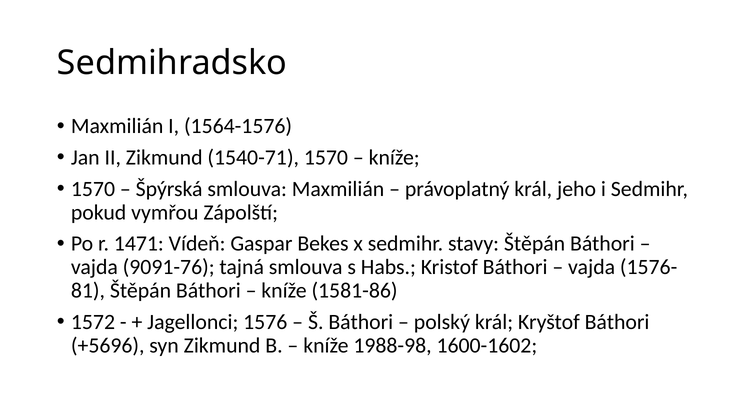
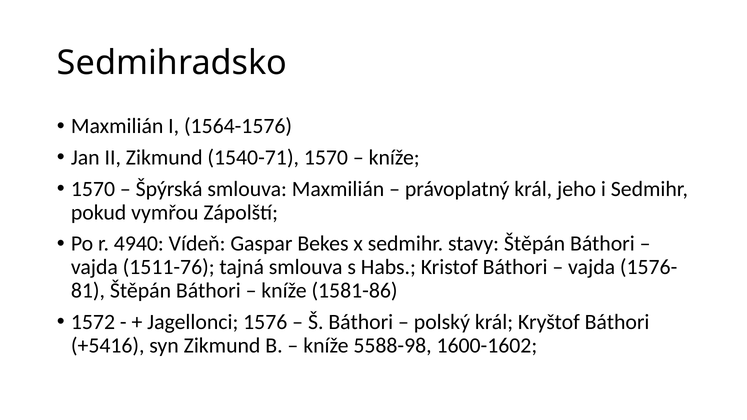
1471: 1471 -> 4940 (139, 244)
9091-76: 9091-76 -> 1511-76 (169, 267)
+5696: +5696 -> +5416 (108, 346)
1988-98: 1988-98 -> 5588-98 (392, 346)
